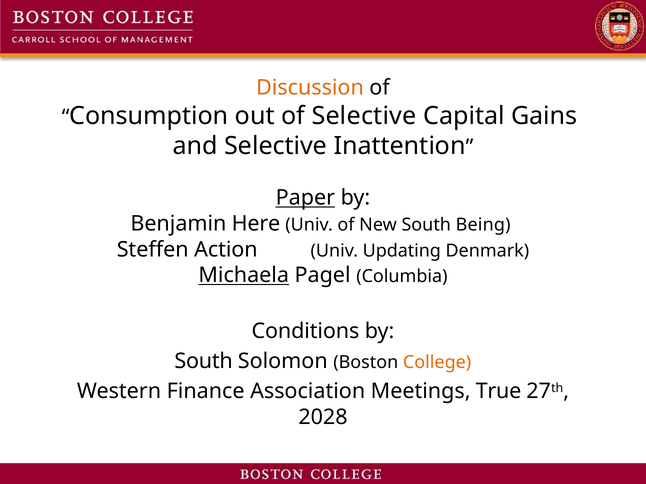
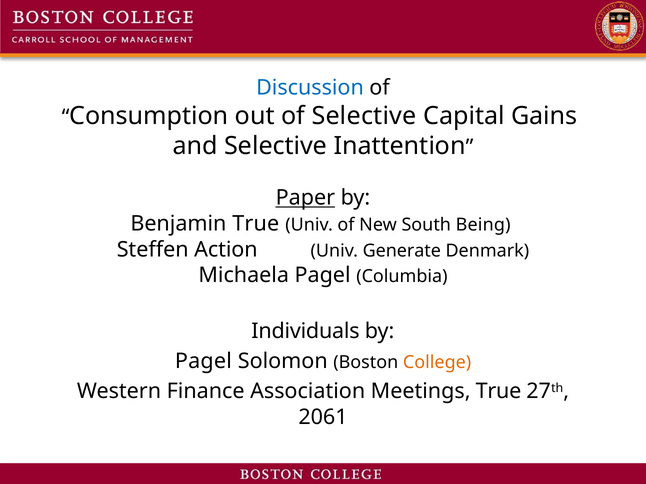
Discussion colour: orange -> blue (310, 88)
Benjamin Here: Here -> True (256, 224)
Updating: Updating -> Generate (402, 251)
Michaela underline: present -> none (244, 276)
Conditions: Conditions -> Individuals (306, 332)
South: South -> Pagel (203, 362)
2028: 2028 -> 2061 (323, 418)
